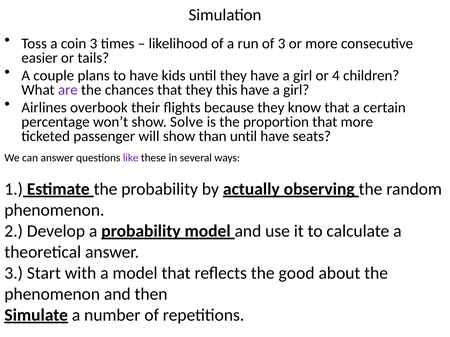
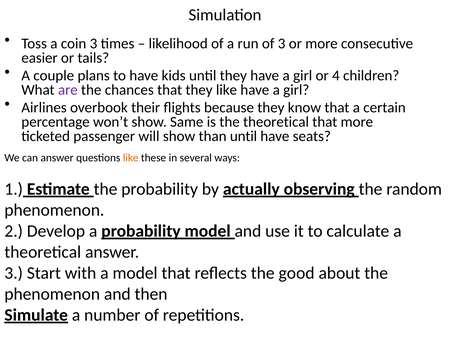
they this: this -> like (227, 90)
Solve: Solve -> Same (187, 122)
the proportion: proportion -> theoretical (276, 122)
like colour: purple -> orange (131, 158)
